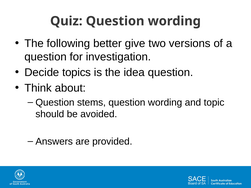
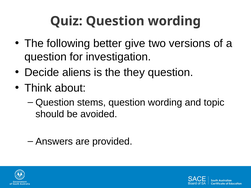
topics: topics -> aliens (77, 73)
idea: idea -> they (134, 73)
